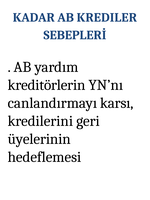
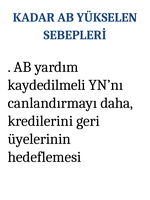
KREDILER: KREDILER -> YÜKSELEN (107, 17)
kreditörlerin: kreditörlerin -> kaydedilmeli (47, 85)
karsı: karsı -> daha (117, 103)
